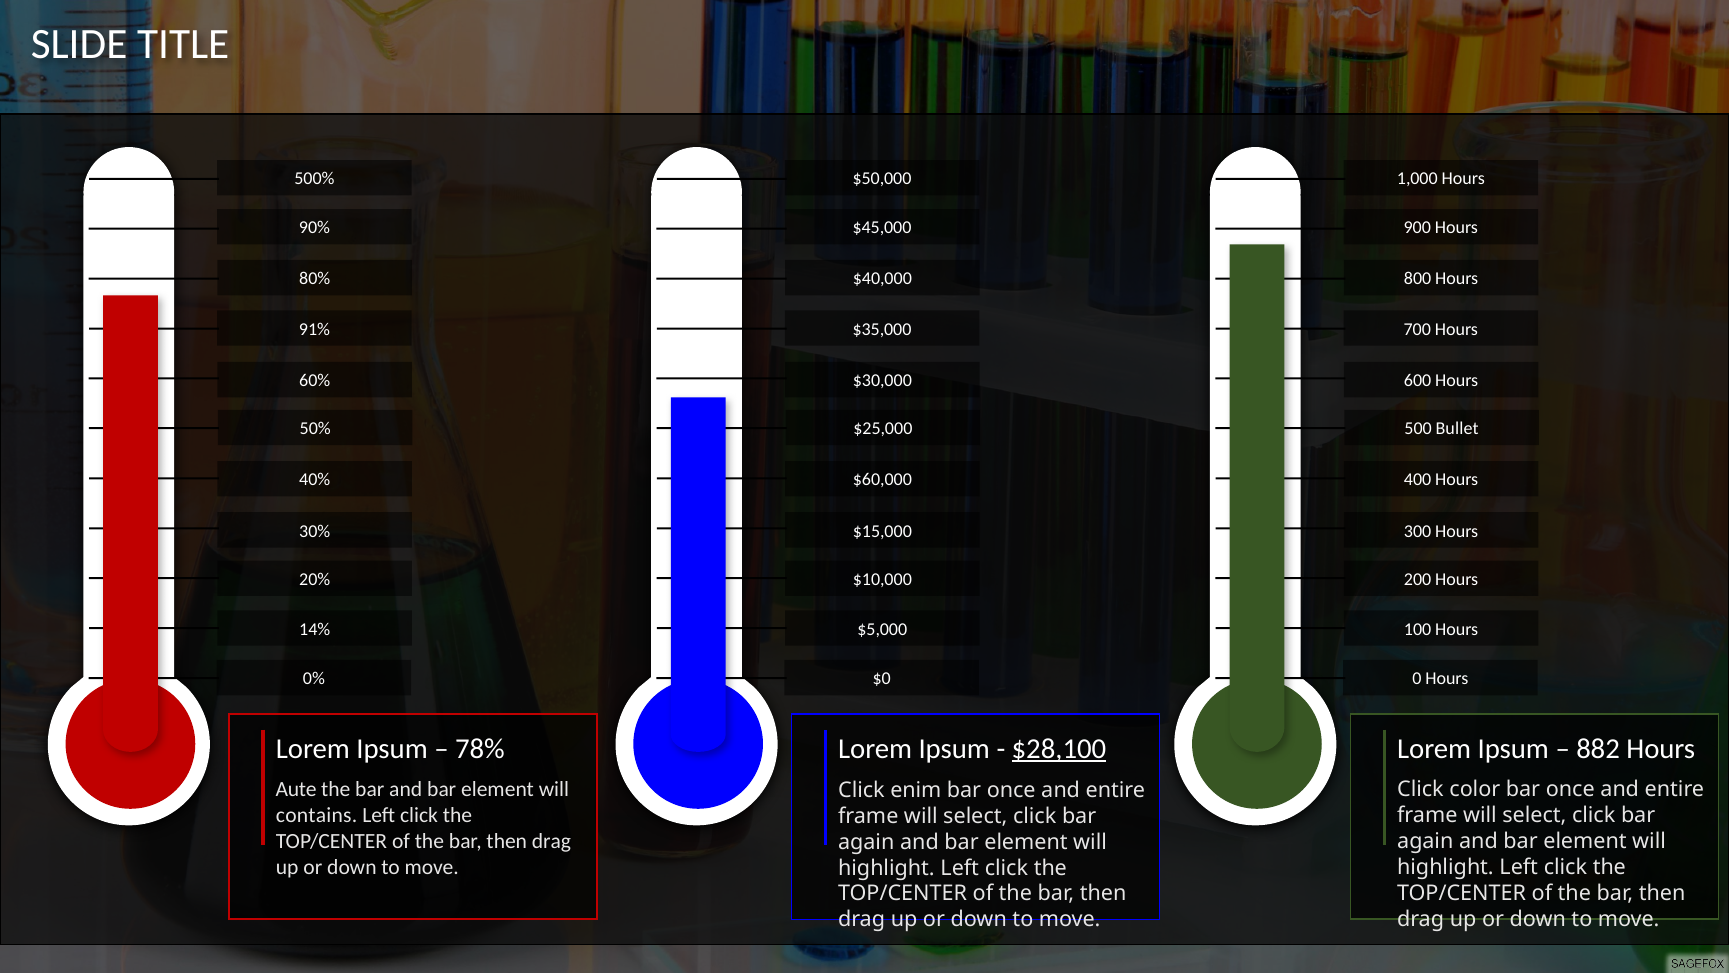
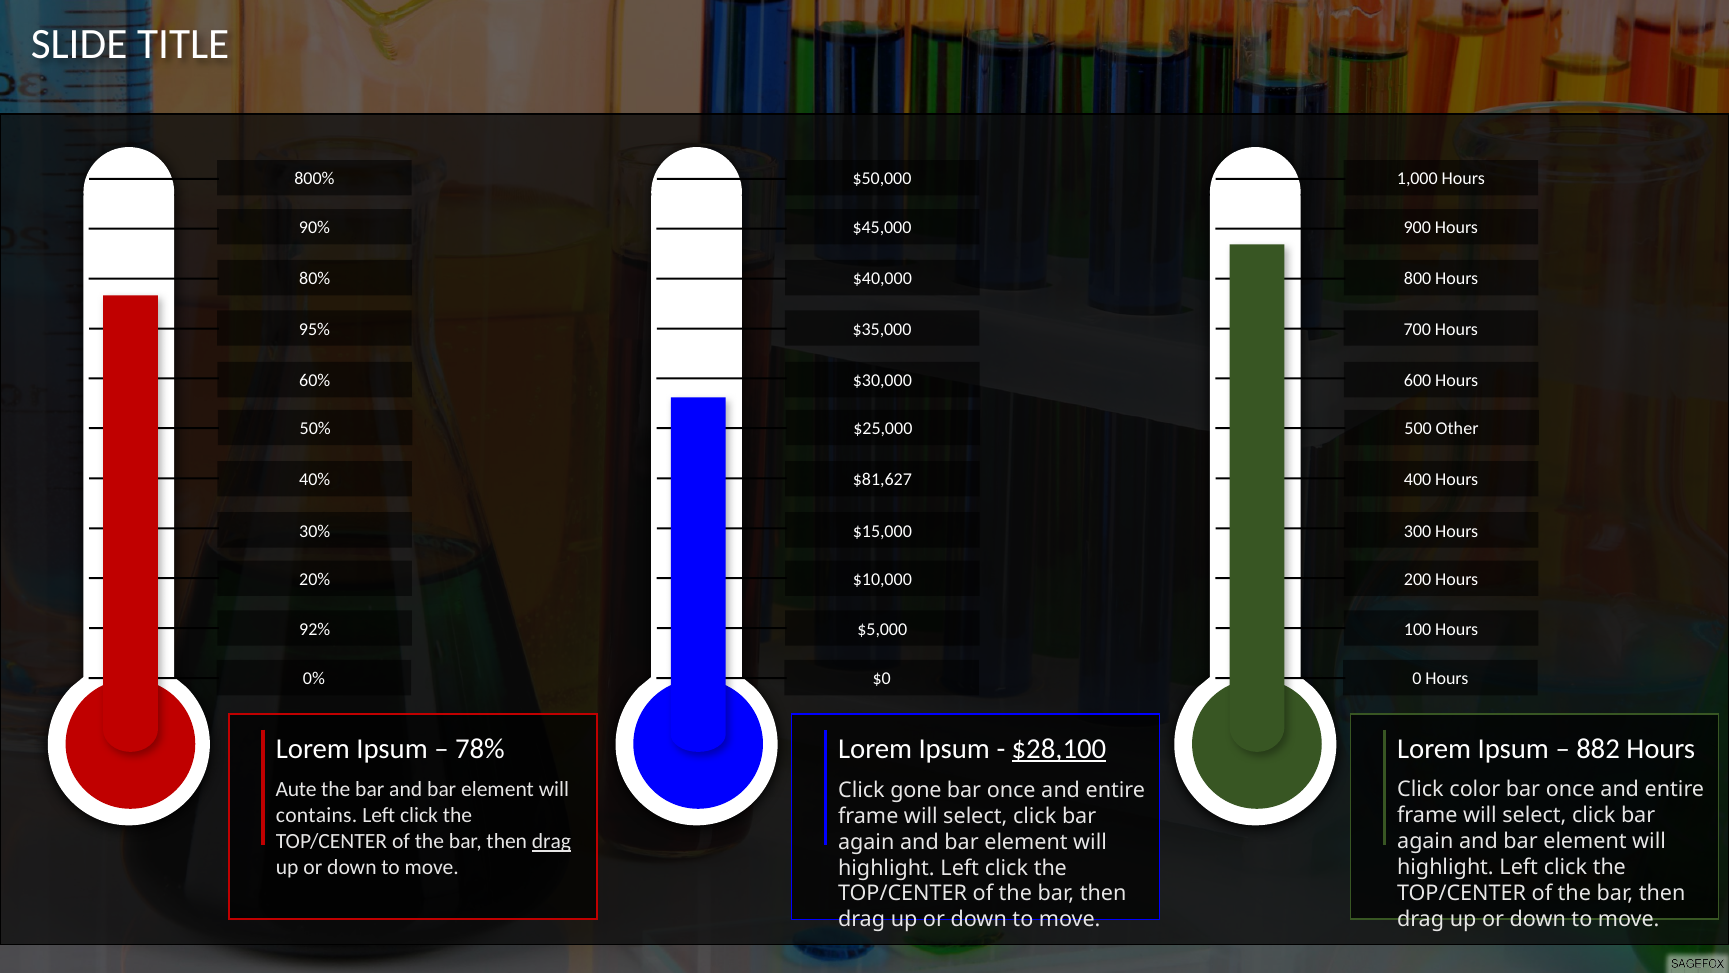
500%: 500% -> 800% (314, 179)
91%: 91% -> 95% (314, 329)
Bullet: Bullet -> Other (1457, 429)
$60,000: $60,000 -> $81,627 (882, 480)
14%: 14% -> 92% (315, 629)
enim: enim -> gone (916, 790)
drag underline: none -> present (551, 841)
